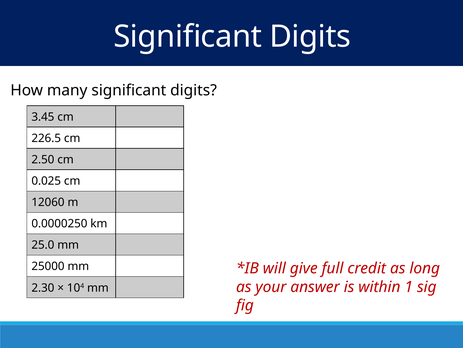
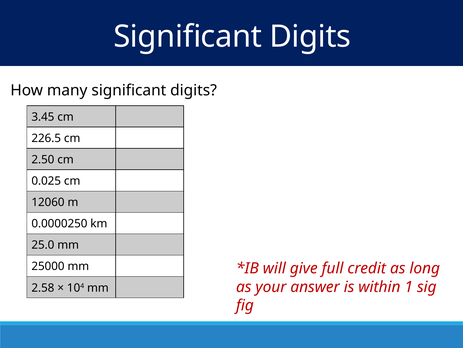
2.30: 2.30 -> 2.58 (43, 287)
